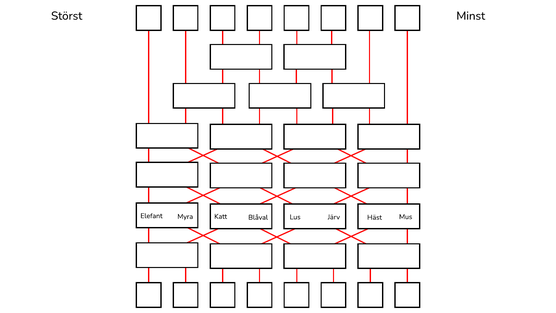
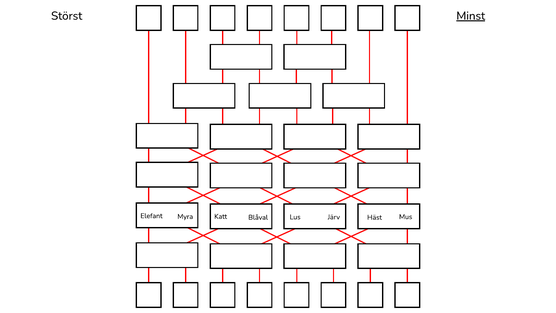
Minst underline: none -> present (471, 16)
